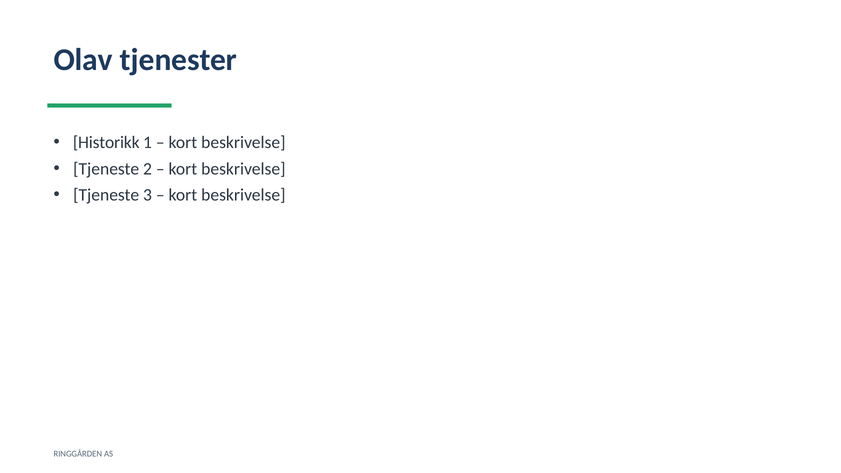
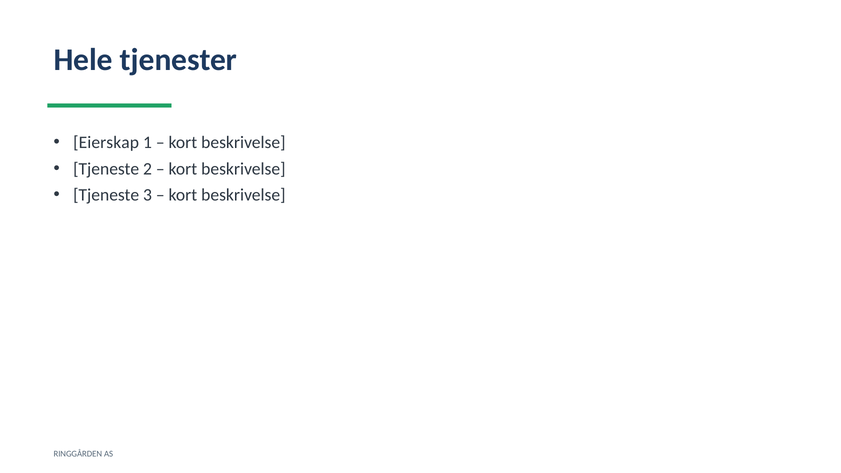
Olav: Olav -> Hele (83, 60)
Historikk: Historikk -> Eierskap (106, 142)
